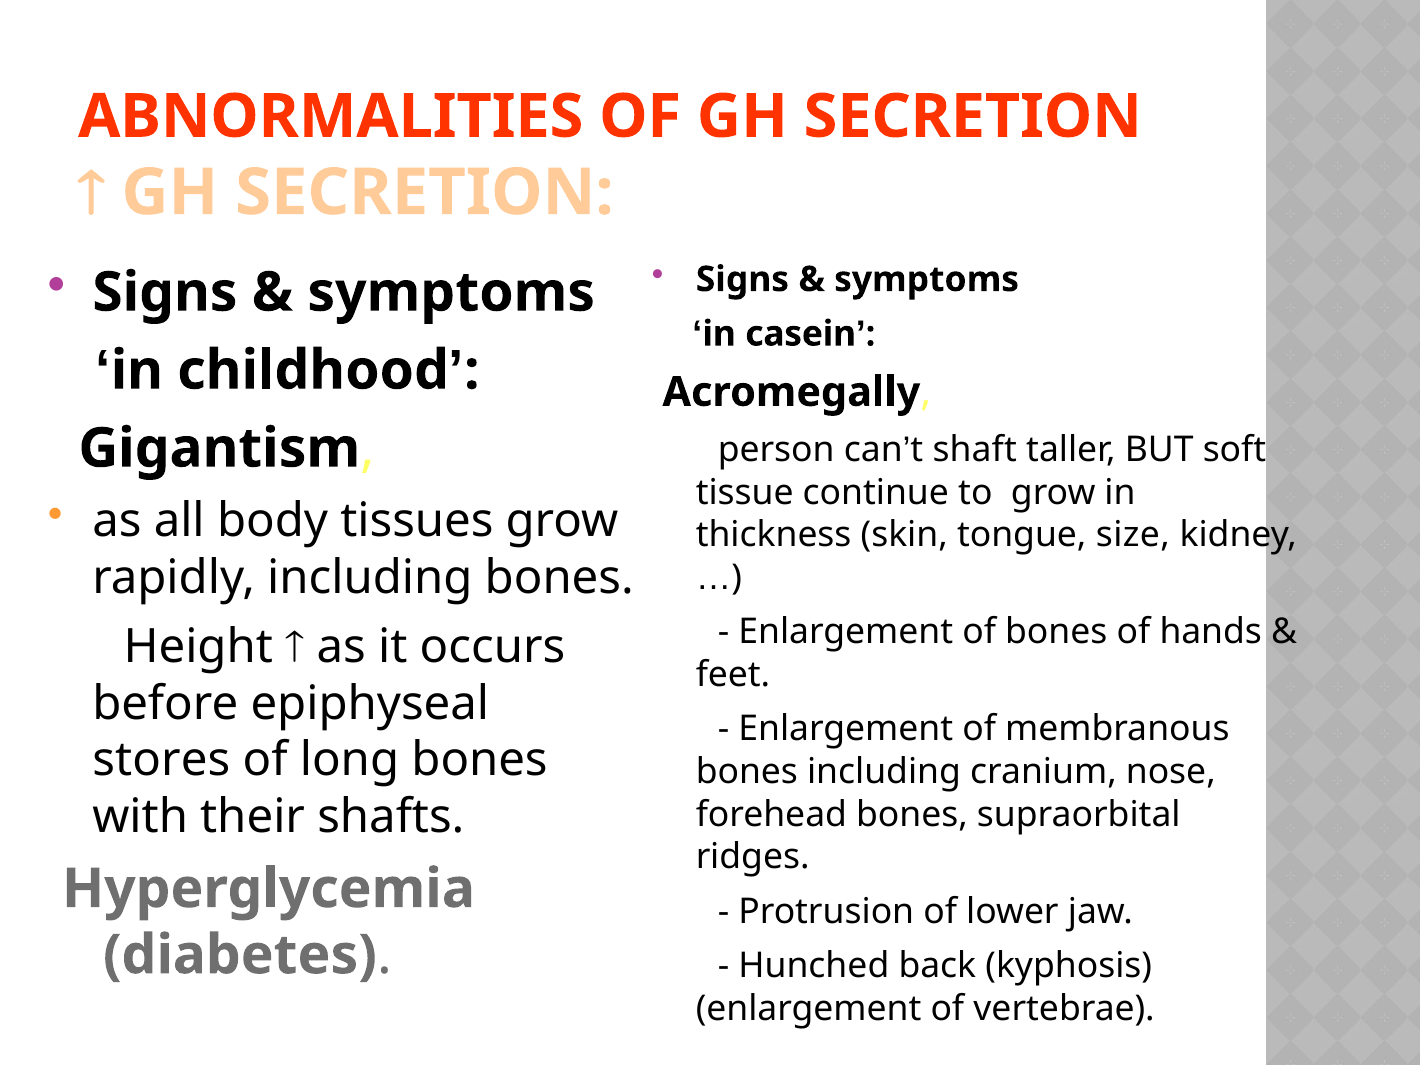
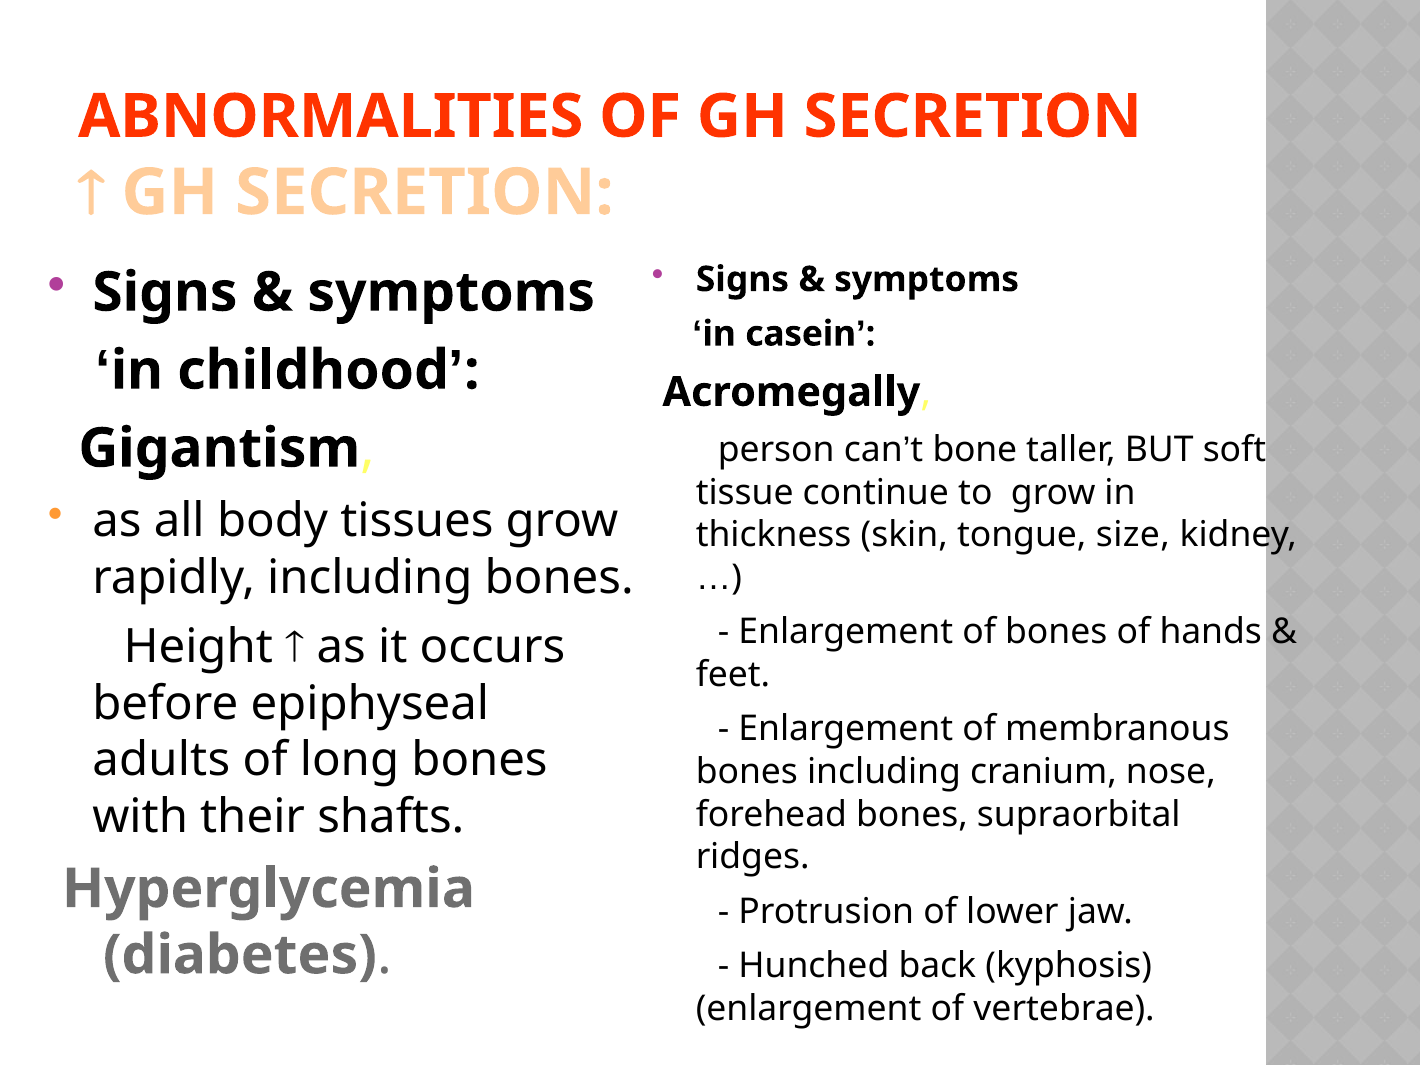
shaft: shaft -> bone (975, 450)
stores: stores -> adults (161, 760)
